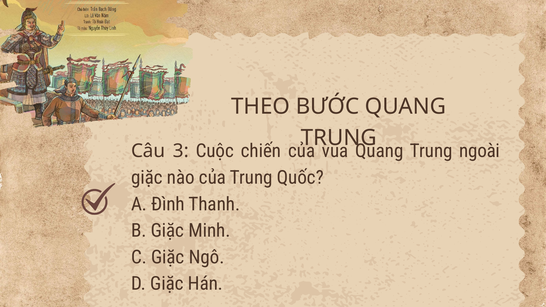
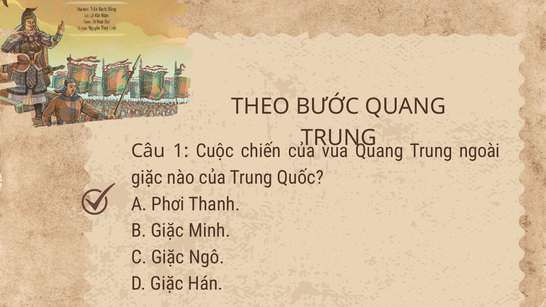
3: 3 -> 1 (181, 151)
Đình: Đình -> Phơi (168, 204)
